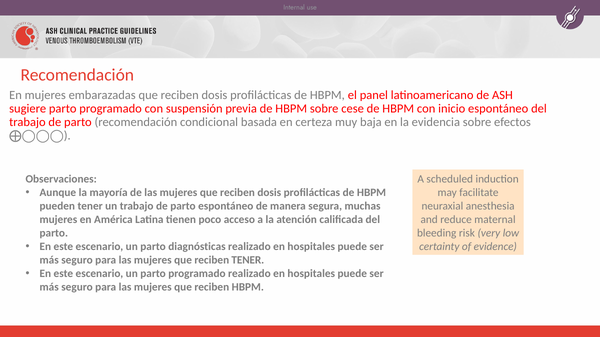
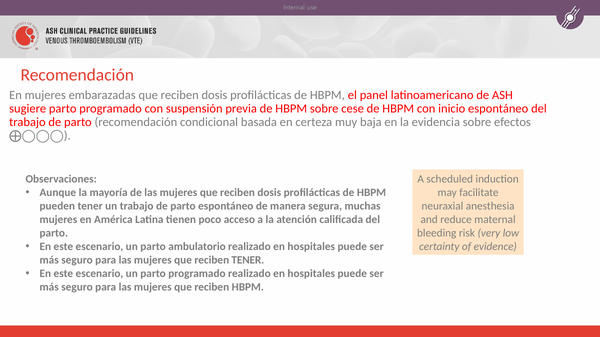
diagnósticas: diagnósticas -> ambulatorio (197, 247)
